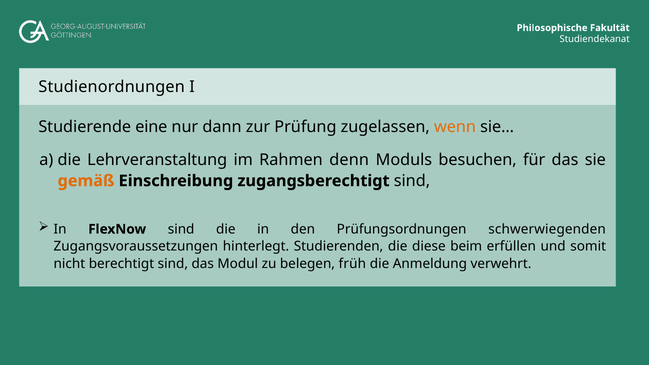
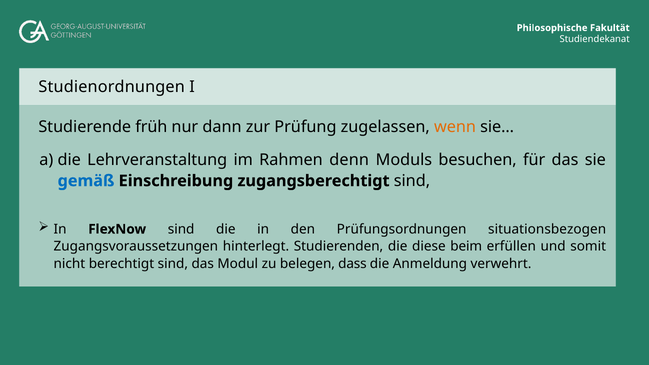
eine: eine -> früh (151, 127)
gemäß colour: orange -> blue (86, 181)
schwerwiegenden: schwerwiegenden -> situationsbezogen (547, 229)
früh: früh -> dass (352, 264)
